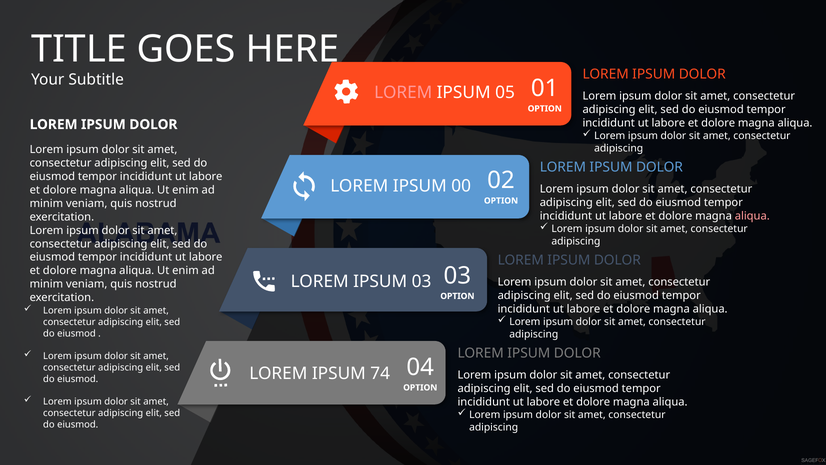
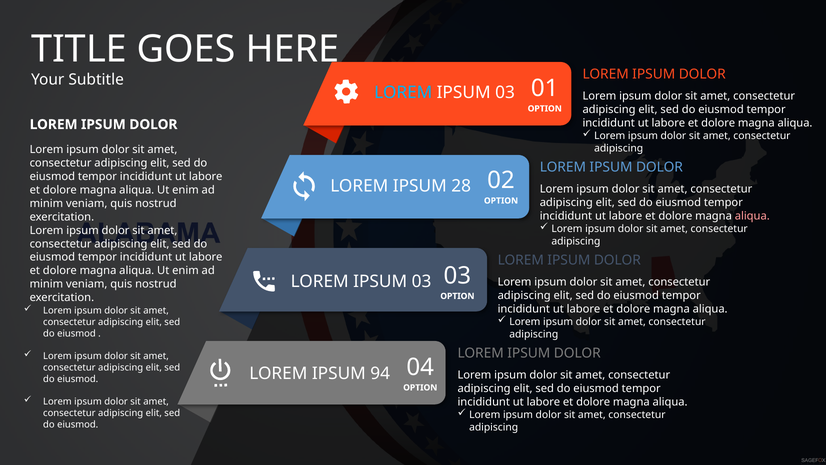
LOREM colour: pink -> light blue (403, 92)
05: 05 -> 03 (505, 92)
00: 00 -> 28 (461, 186)
74: 74 -> 94 (380, 373)
